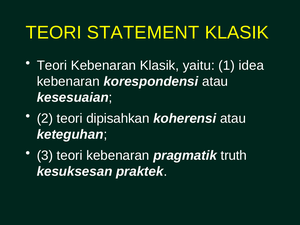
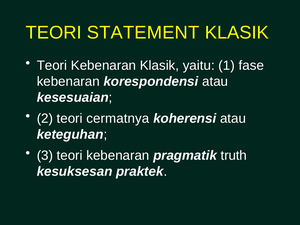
idea: idea -> fase (251, 65)
dipisahkan: dipisahkan -> cermatnya (118, 118)
